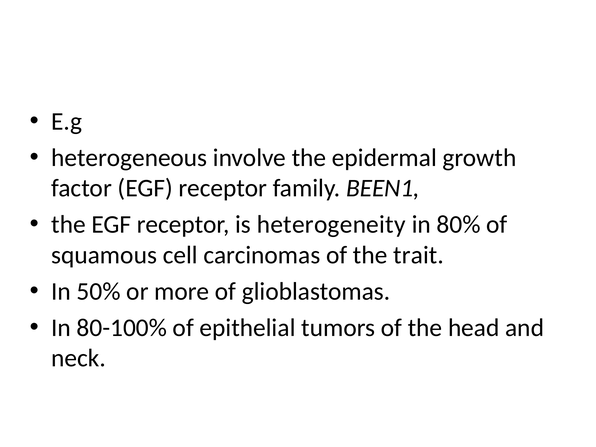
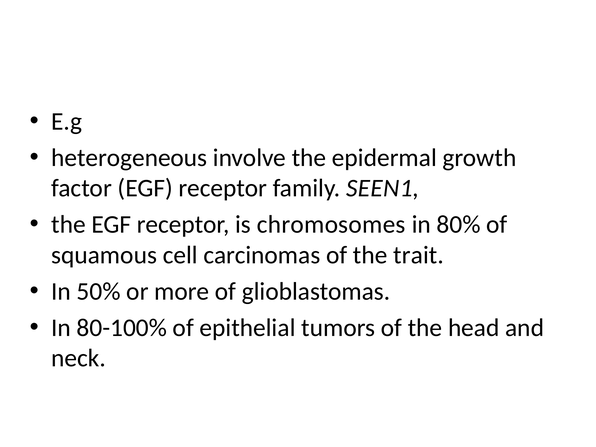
BEEN1: BEEN1 -> SEEN1 (383, 188)
heterogeneity: heterogeneity -> chromosomes (331, 225)
